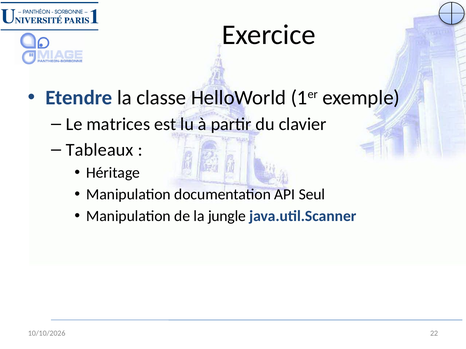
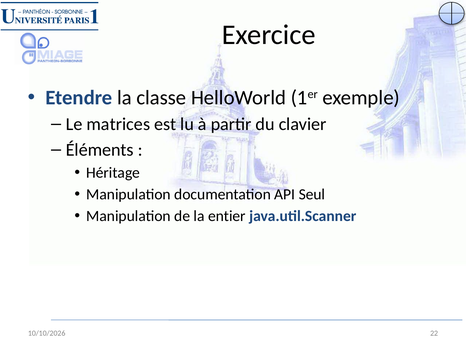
Tableaux: Tableaux -> Éléments (100, 150)
jungle: jungle -> entier (227, 217)
